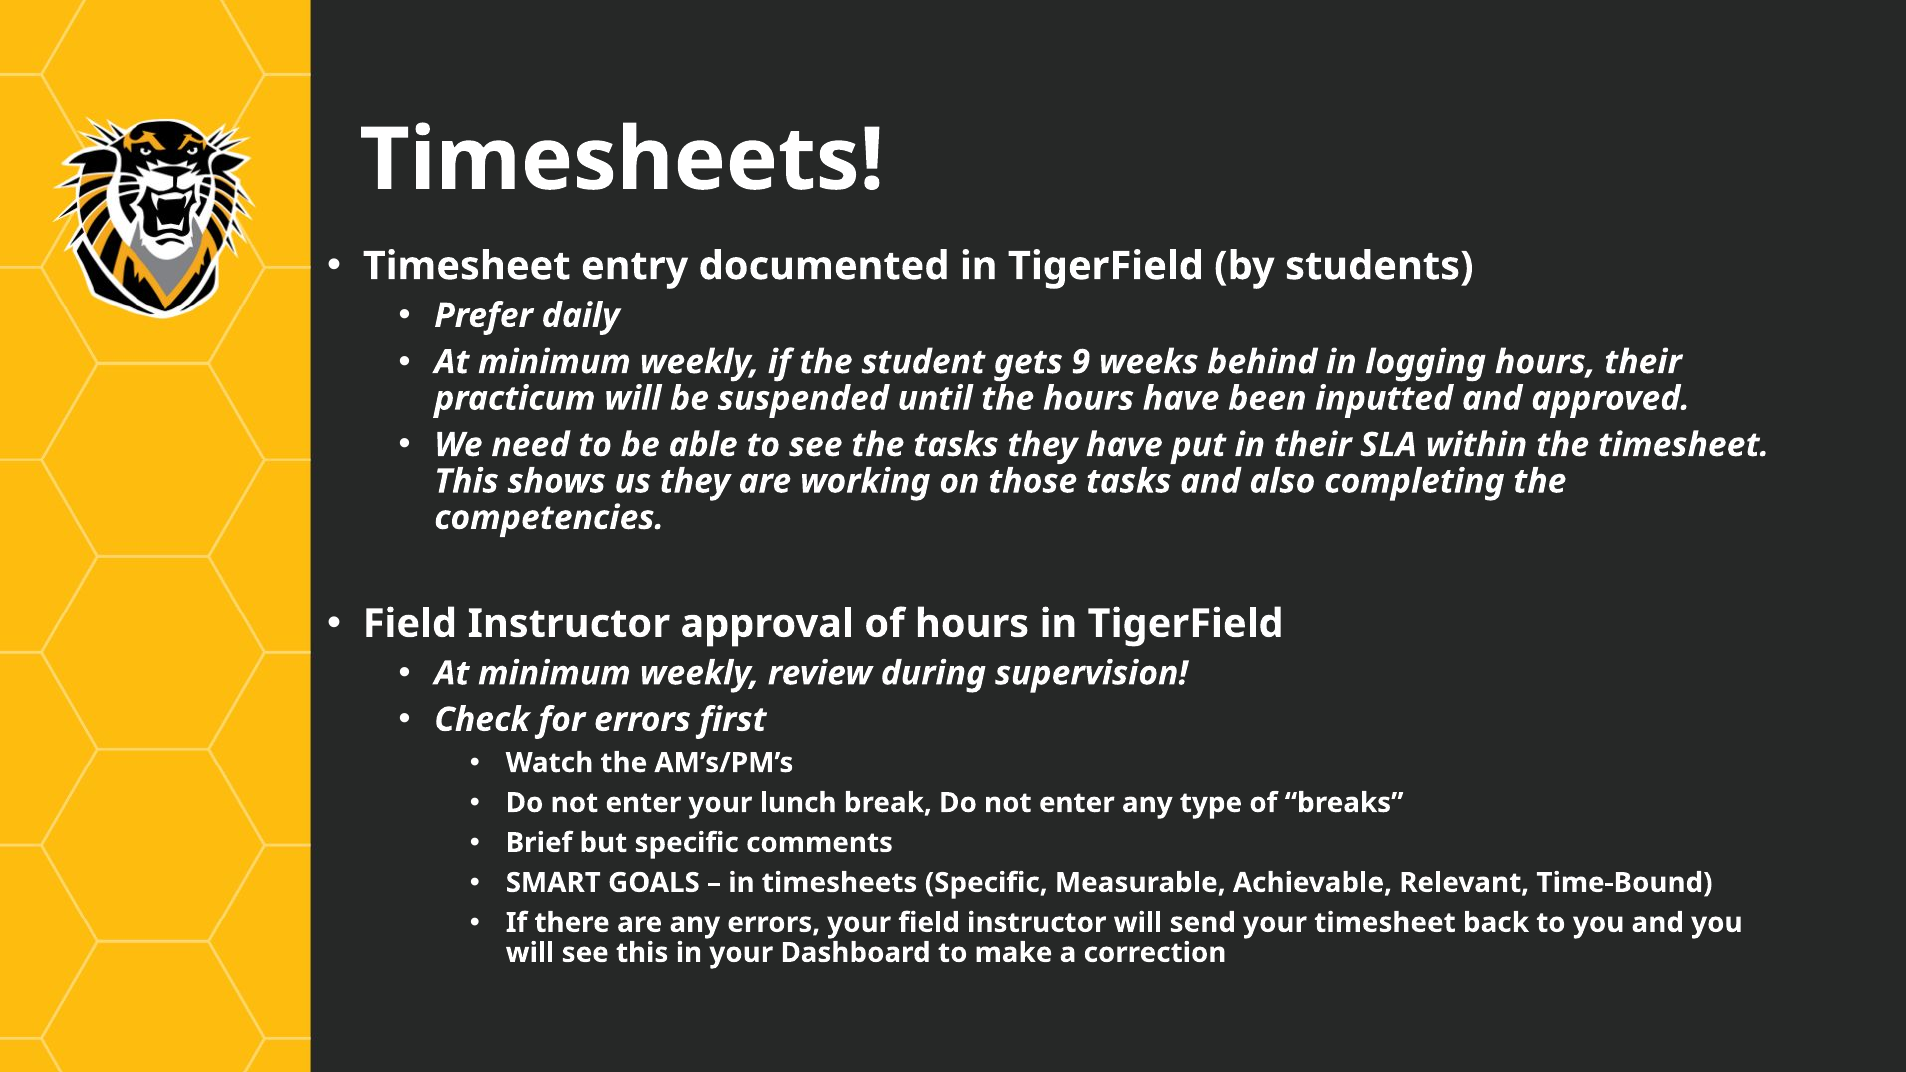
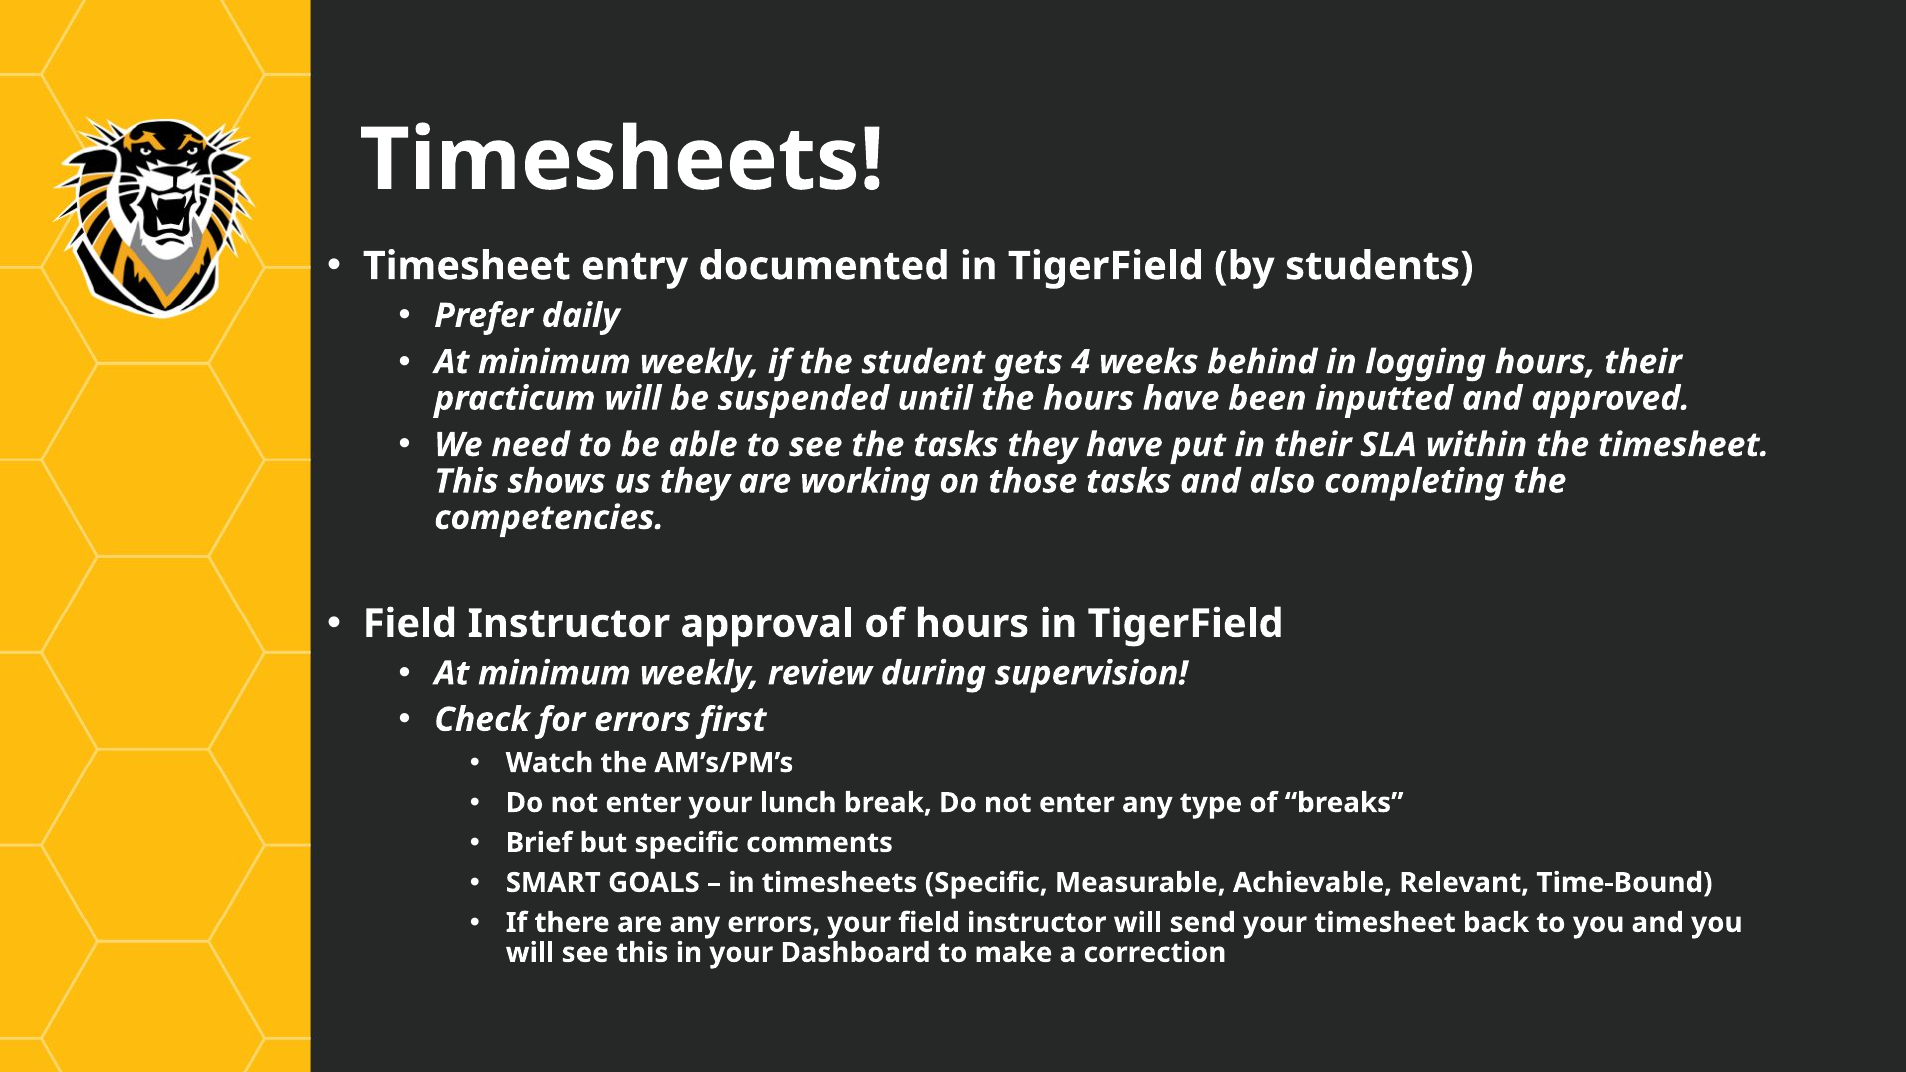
9: 9 -> 4 (1081, 362)
